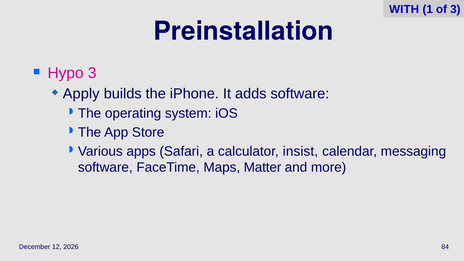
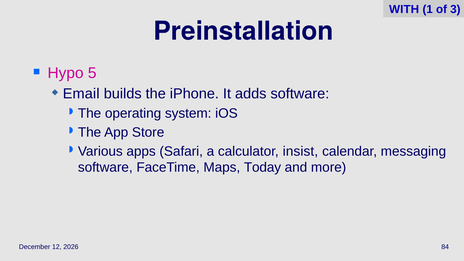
Hypo 3: 3 -> 5 (92, 73)
Apply: Apply -> Email (81, 94)
Matter: Matter -> Today (263, 167)
